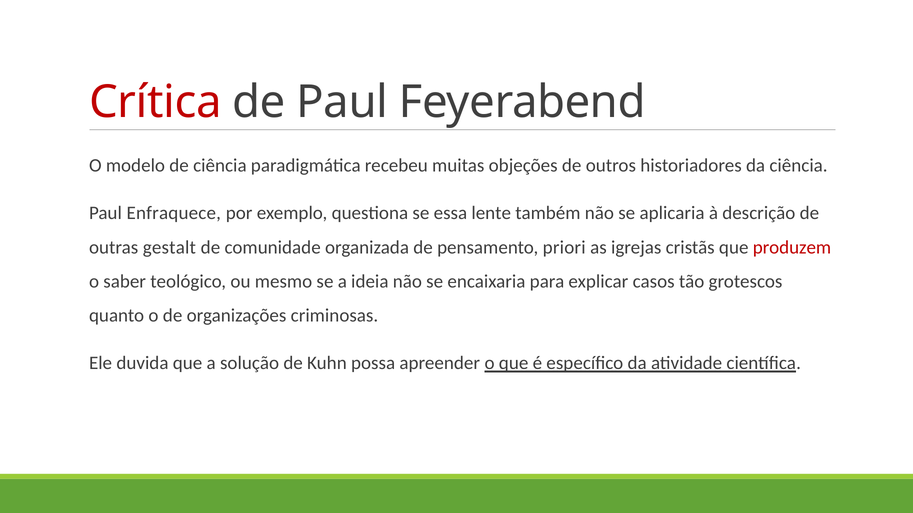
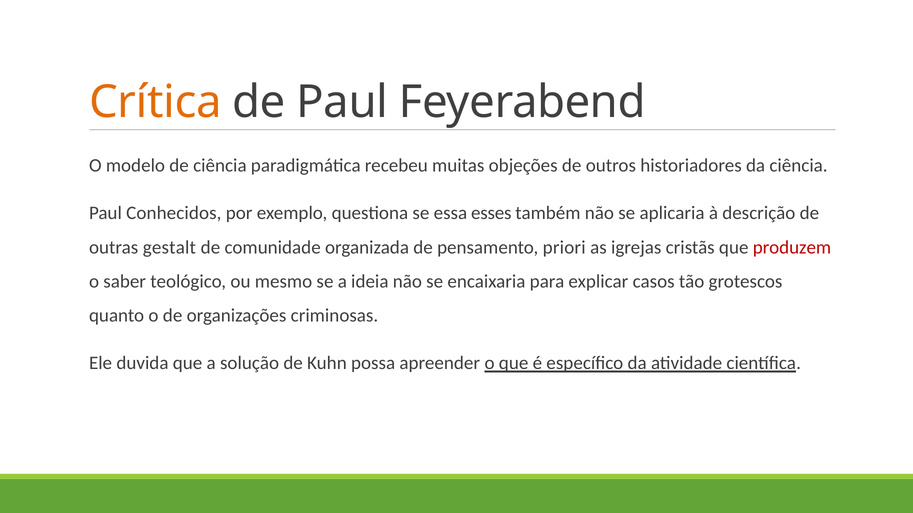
Crítica colour: red -> orange (155, 102)
Enfraquece: Enfraquece -> Conhecidos (174, 213)
lente: lente -> esses (491, 213)
